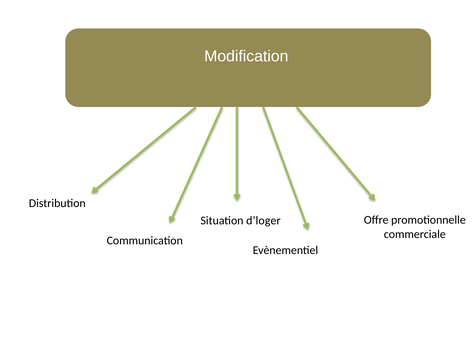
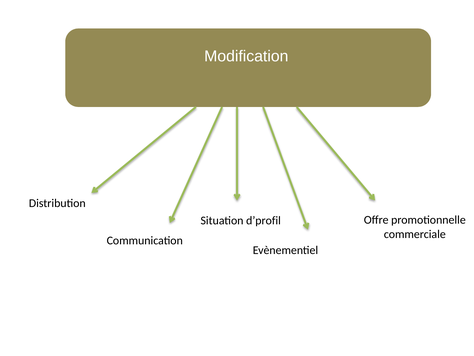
d’loger: d’loger -> d’profil (264, 220)
